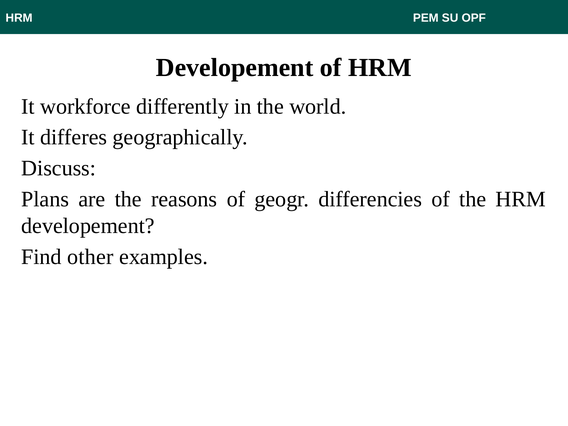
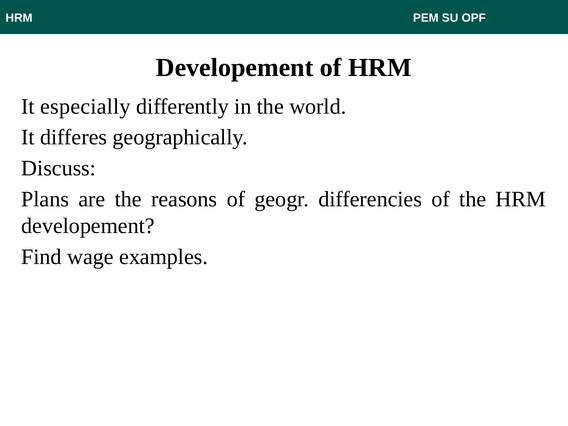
workforce: workforce -> especially (85, 106)
other: other -> wage (90, 257)
